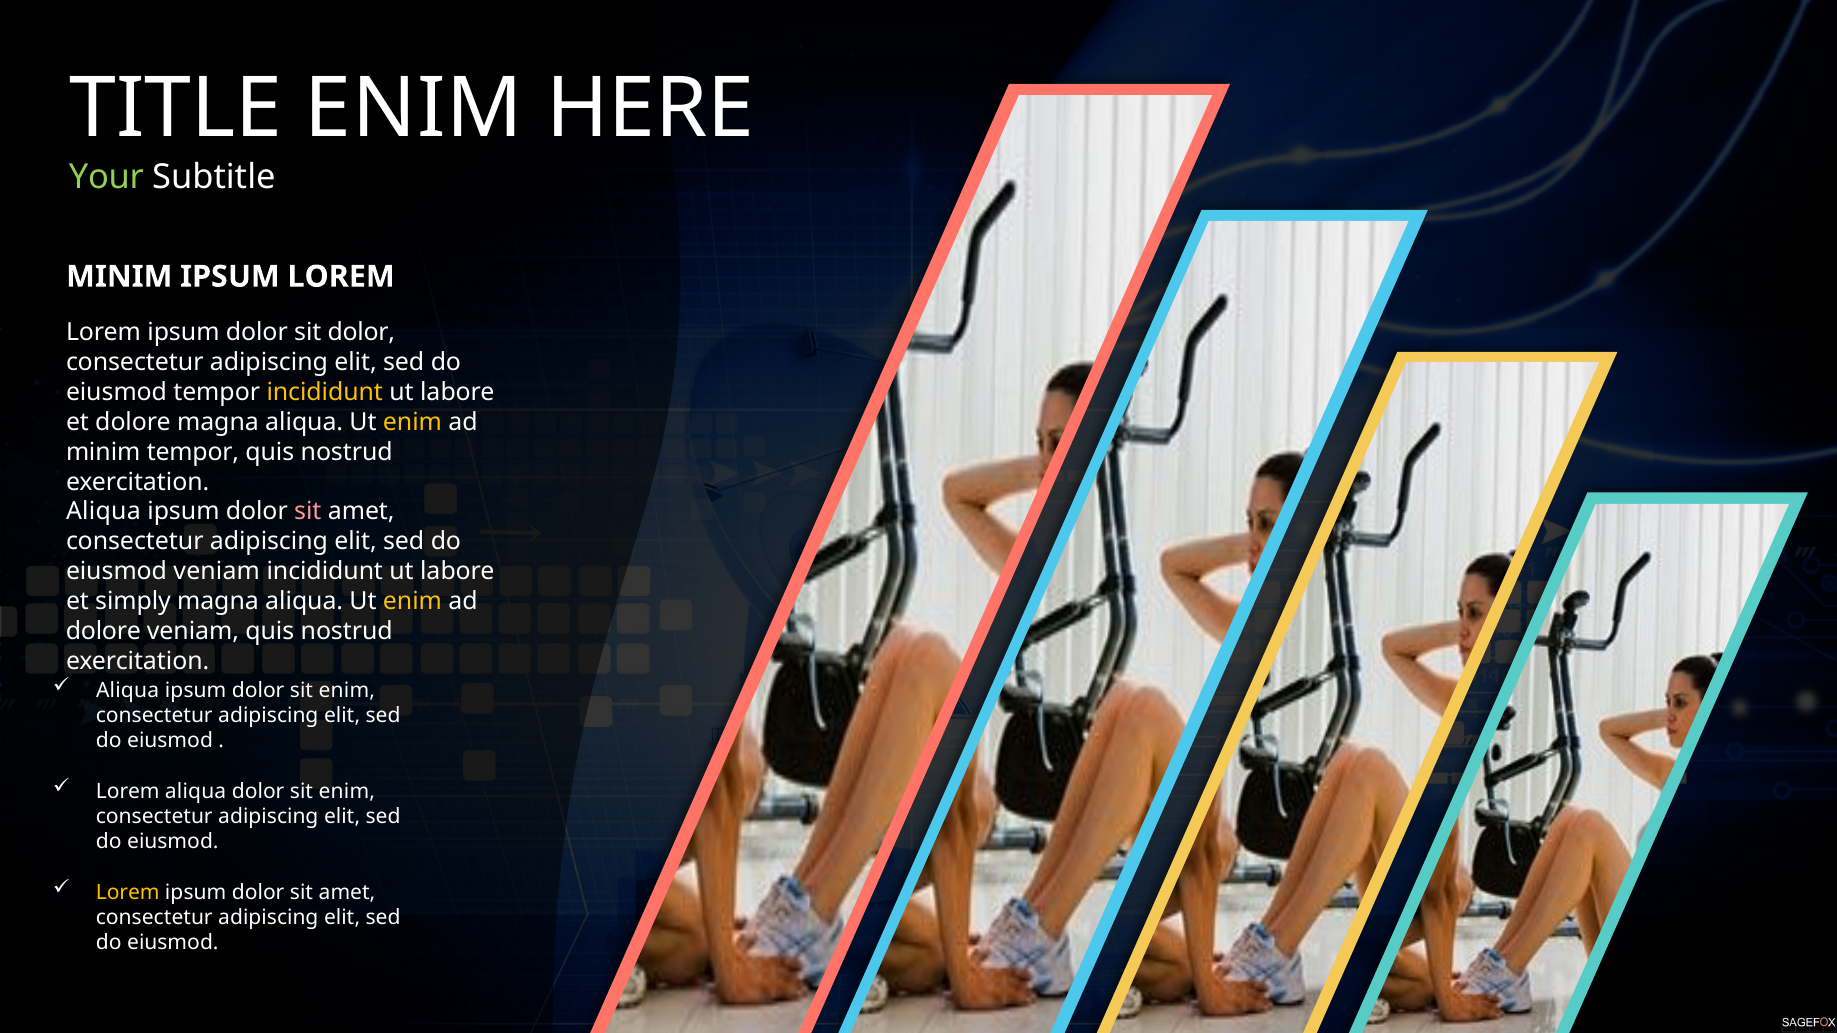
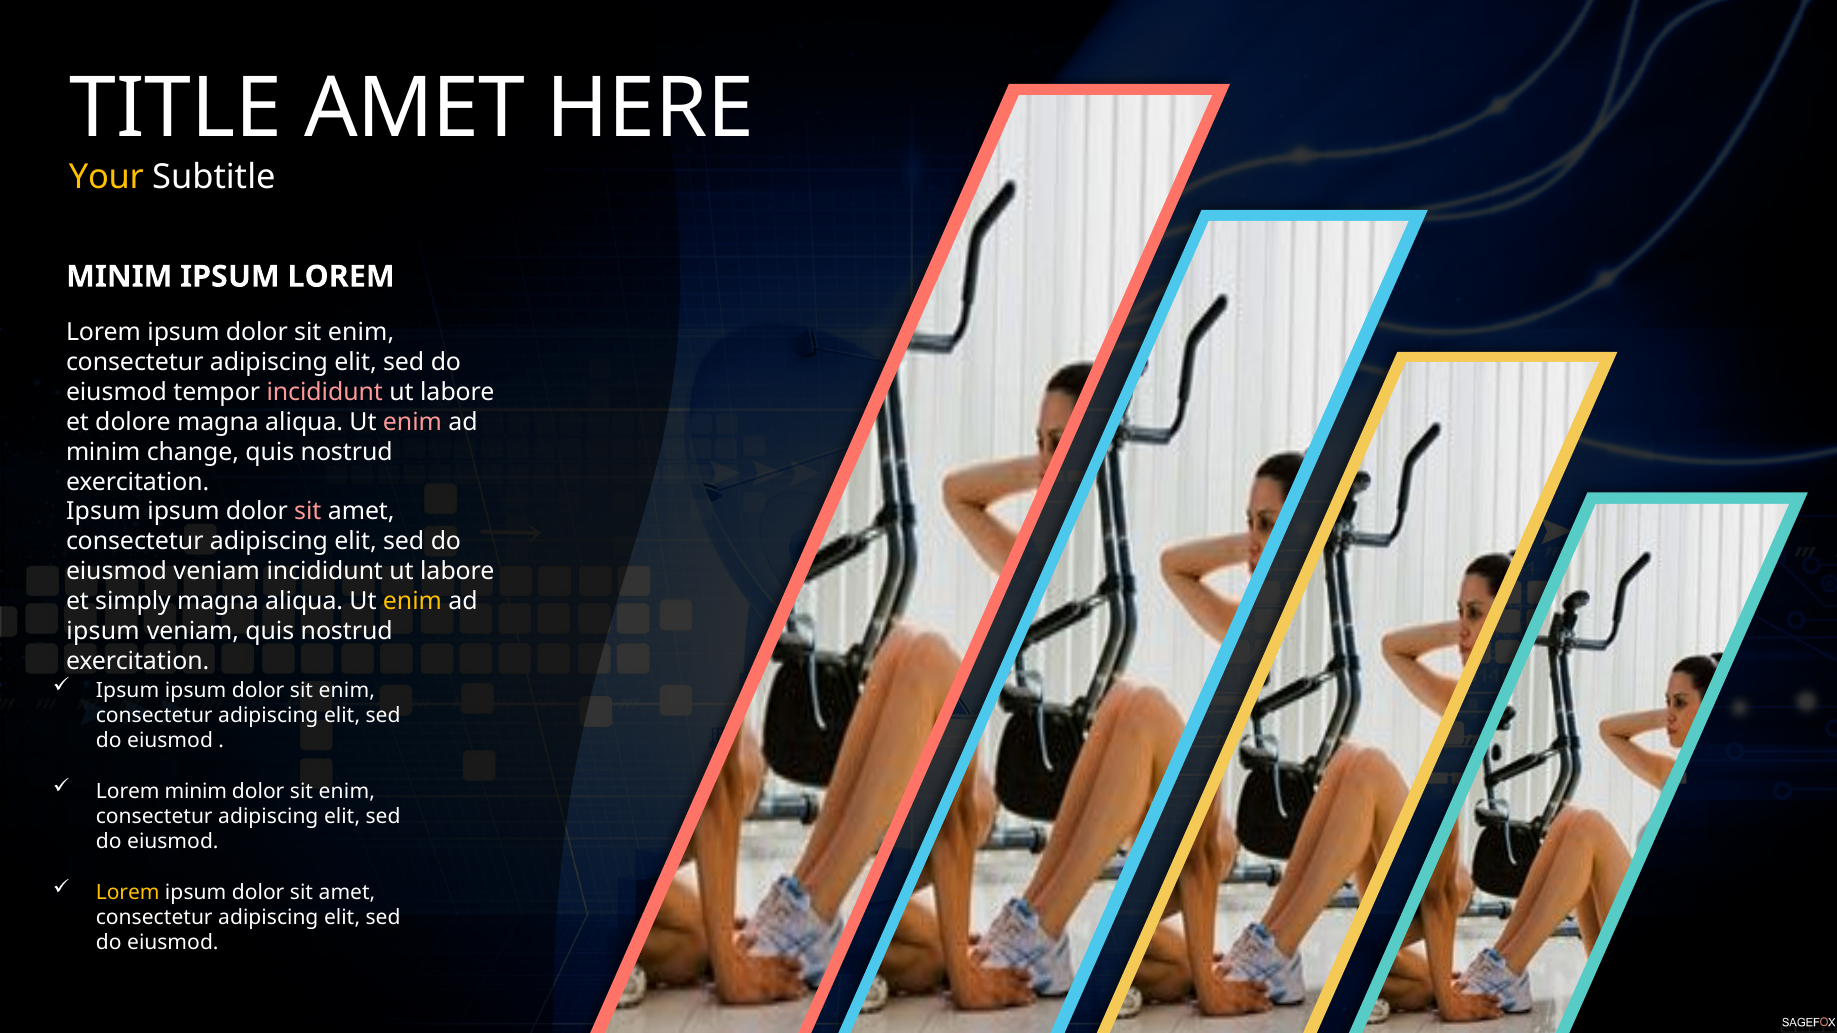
TITLE ENIM: ENIM -> AMET (415, 109)
Your colour: light green -> yellow (106, 177)
dolor: dolor -> enim (361, 333)
incididunt colour: yellow -> pink (325, 392)
enim colour: yellow -> pink (412, 422)
minim tempor: tempor -> change (193, 452)
Aliqua: Aliqua -> Ipsum (103, 512)
dolore: dolore -> ipsum (103, 631)
Aliqua: Aliqua -> Ipsum (128, 690)
Lorem aliqua: aliqua -> minim (196, 791)
